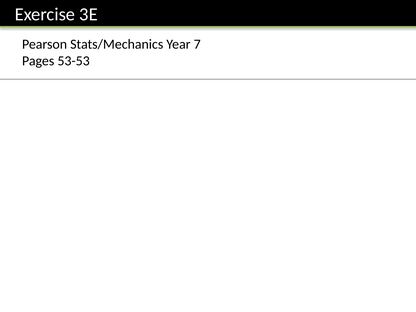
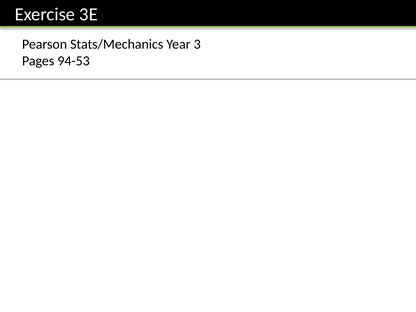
7: 7 -> 3 (197, 44)
53-53: 53-53 -> 94-53 (74, 61)
